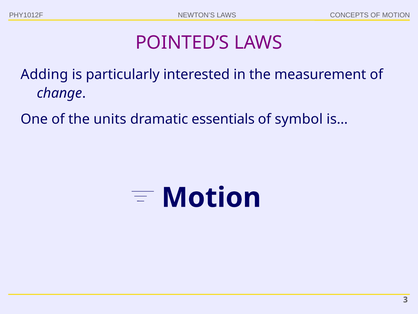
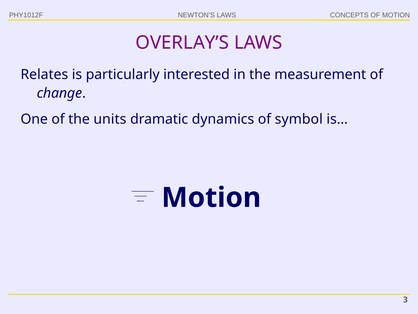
POINTED’S: POINTED’S -> OVERLAY’S (182, 43)
Adding: Adding -> Relates (44, 75)
essentials: essentials -> dynamics (223, 119)
